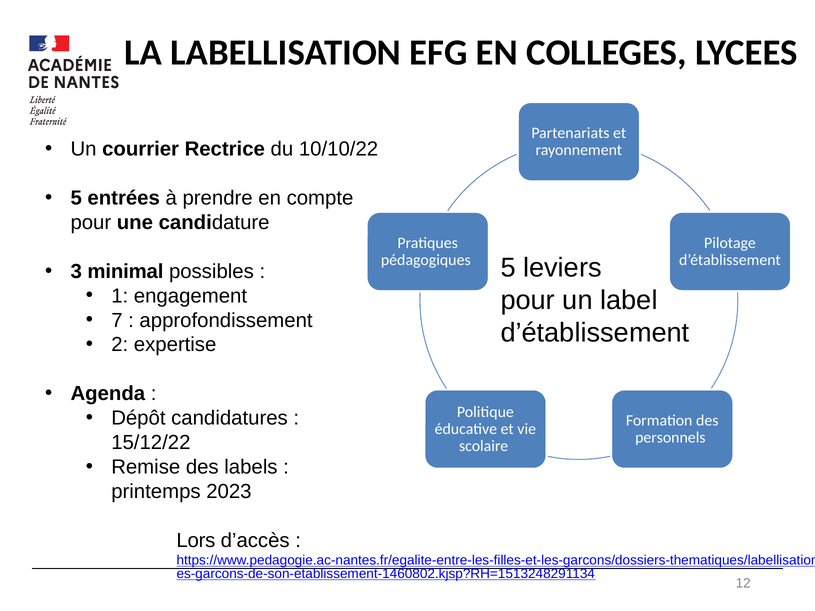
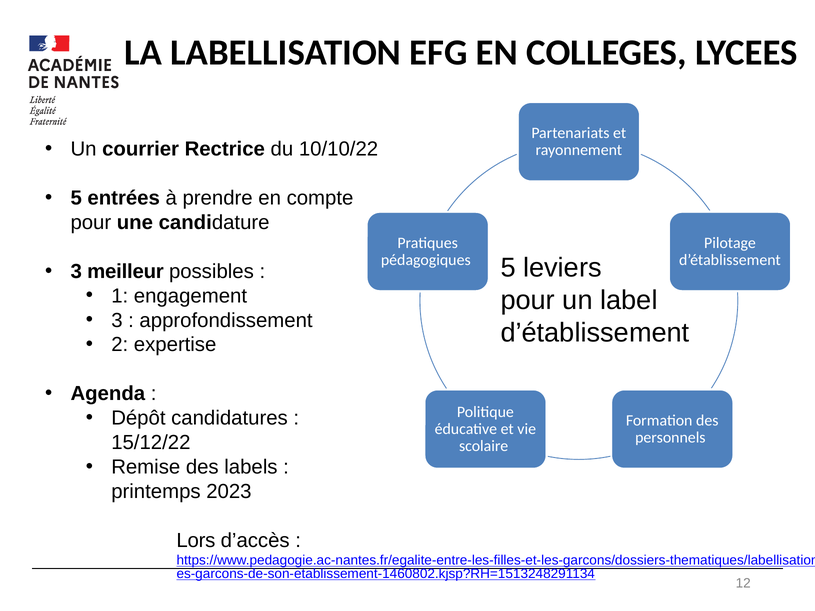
minimal: minimal -> meilleur (125, 272)
7: 7 -> 3 (117, 320)
